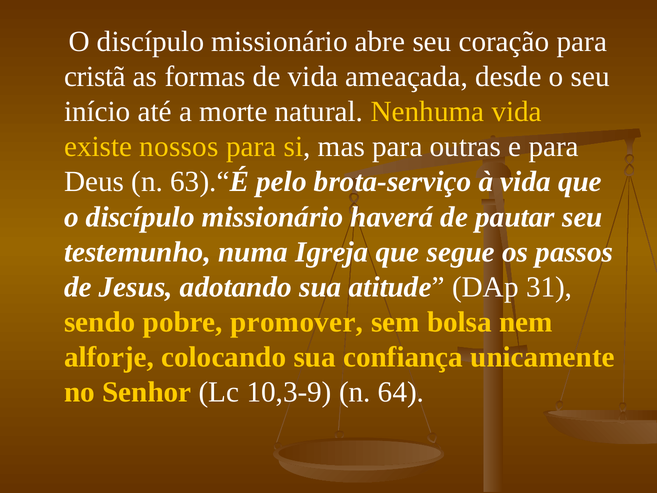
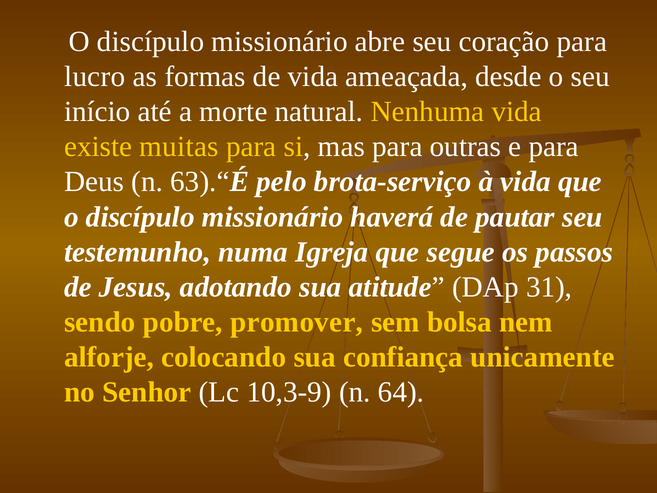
cristã: cristã -> lucro (95, 77)
nossos: nossos -> muitas (179, 147)
